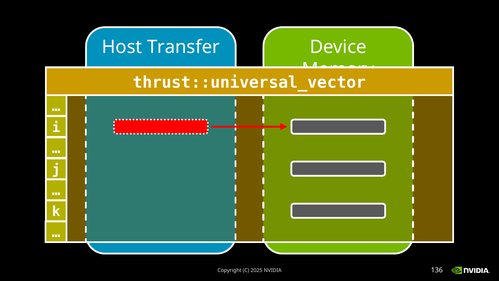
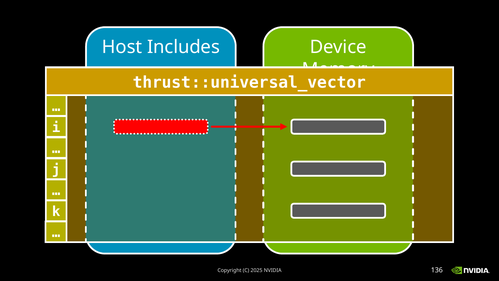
Transfer: Transfer -> Includes (183, 47)
